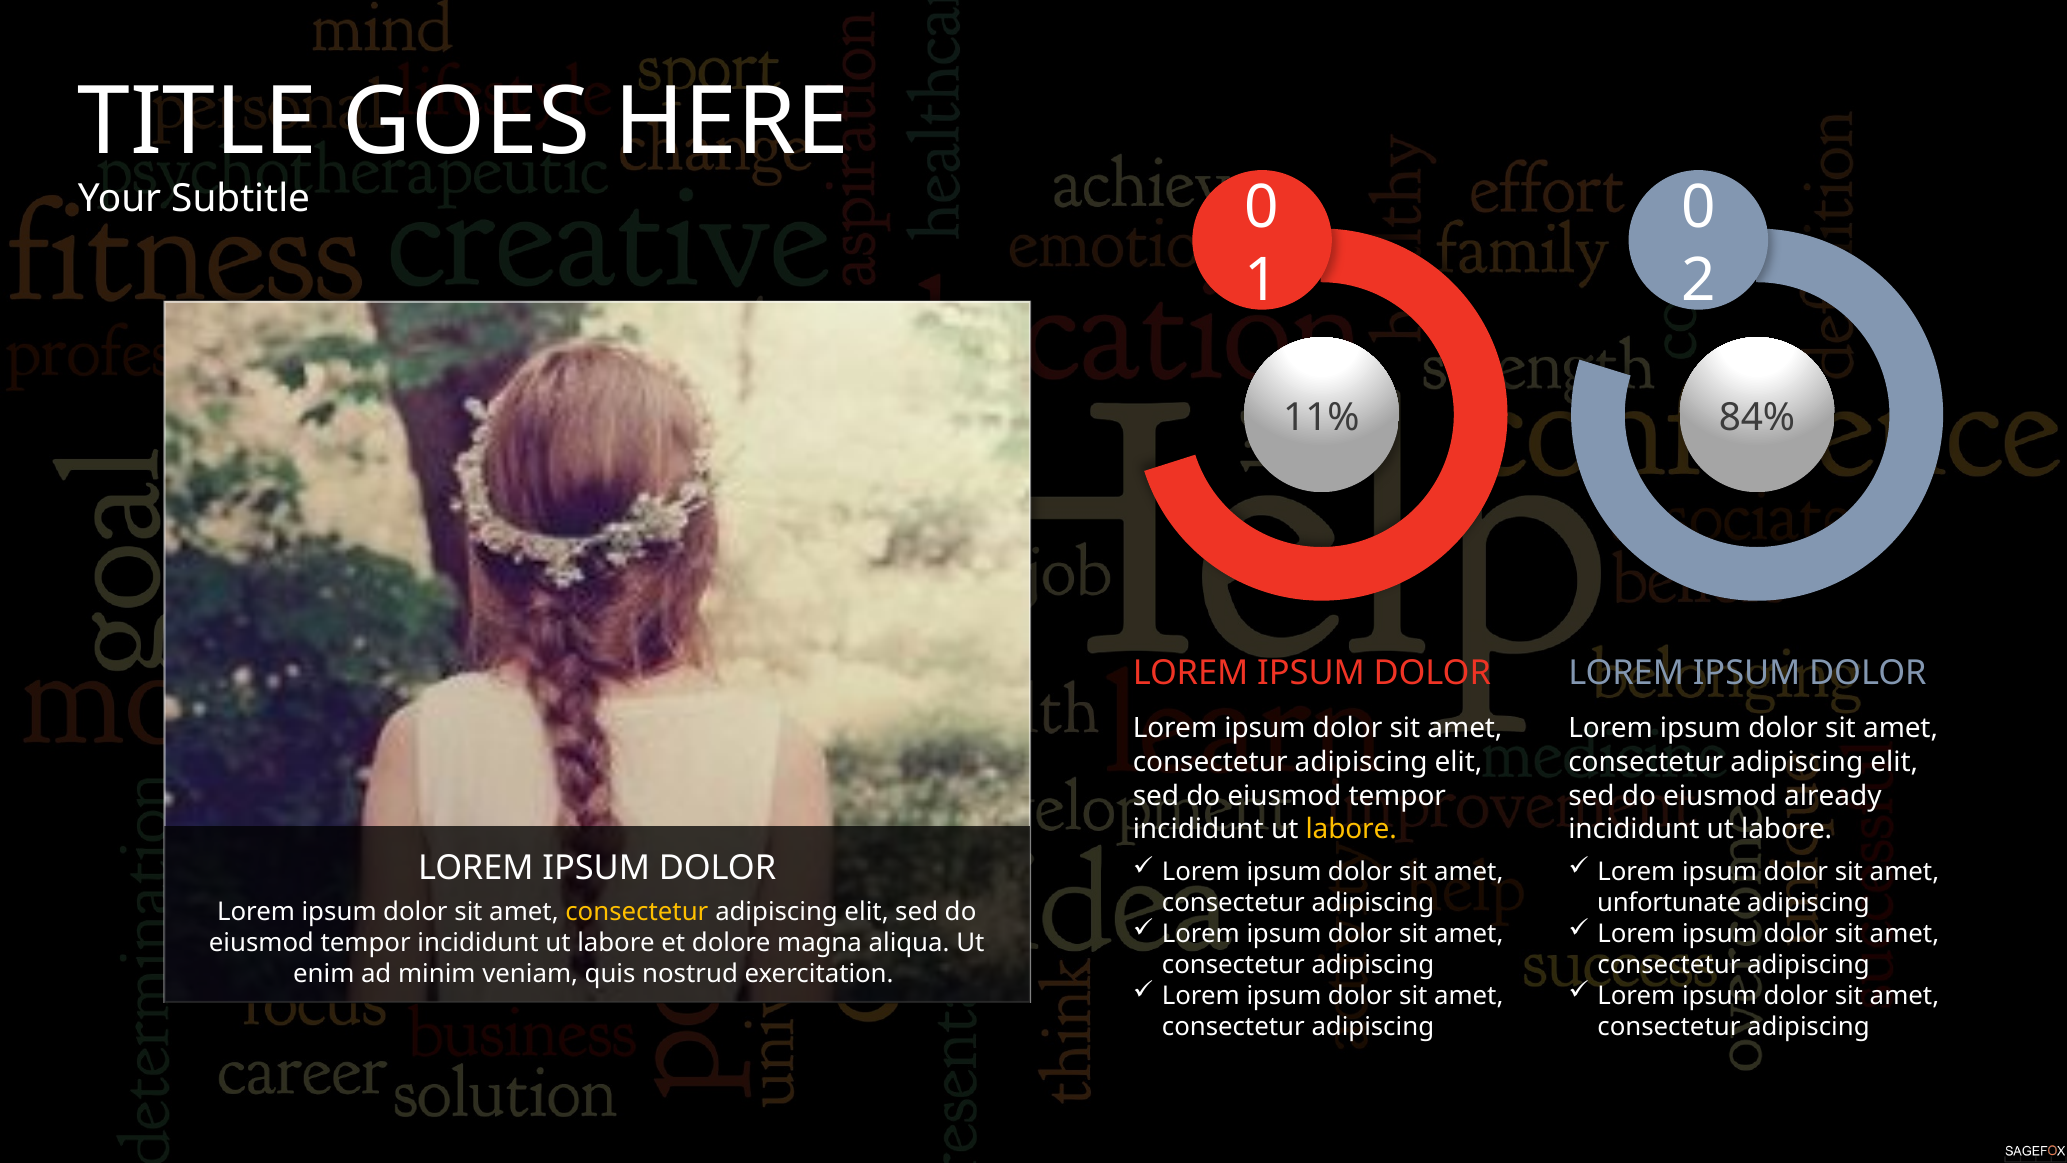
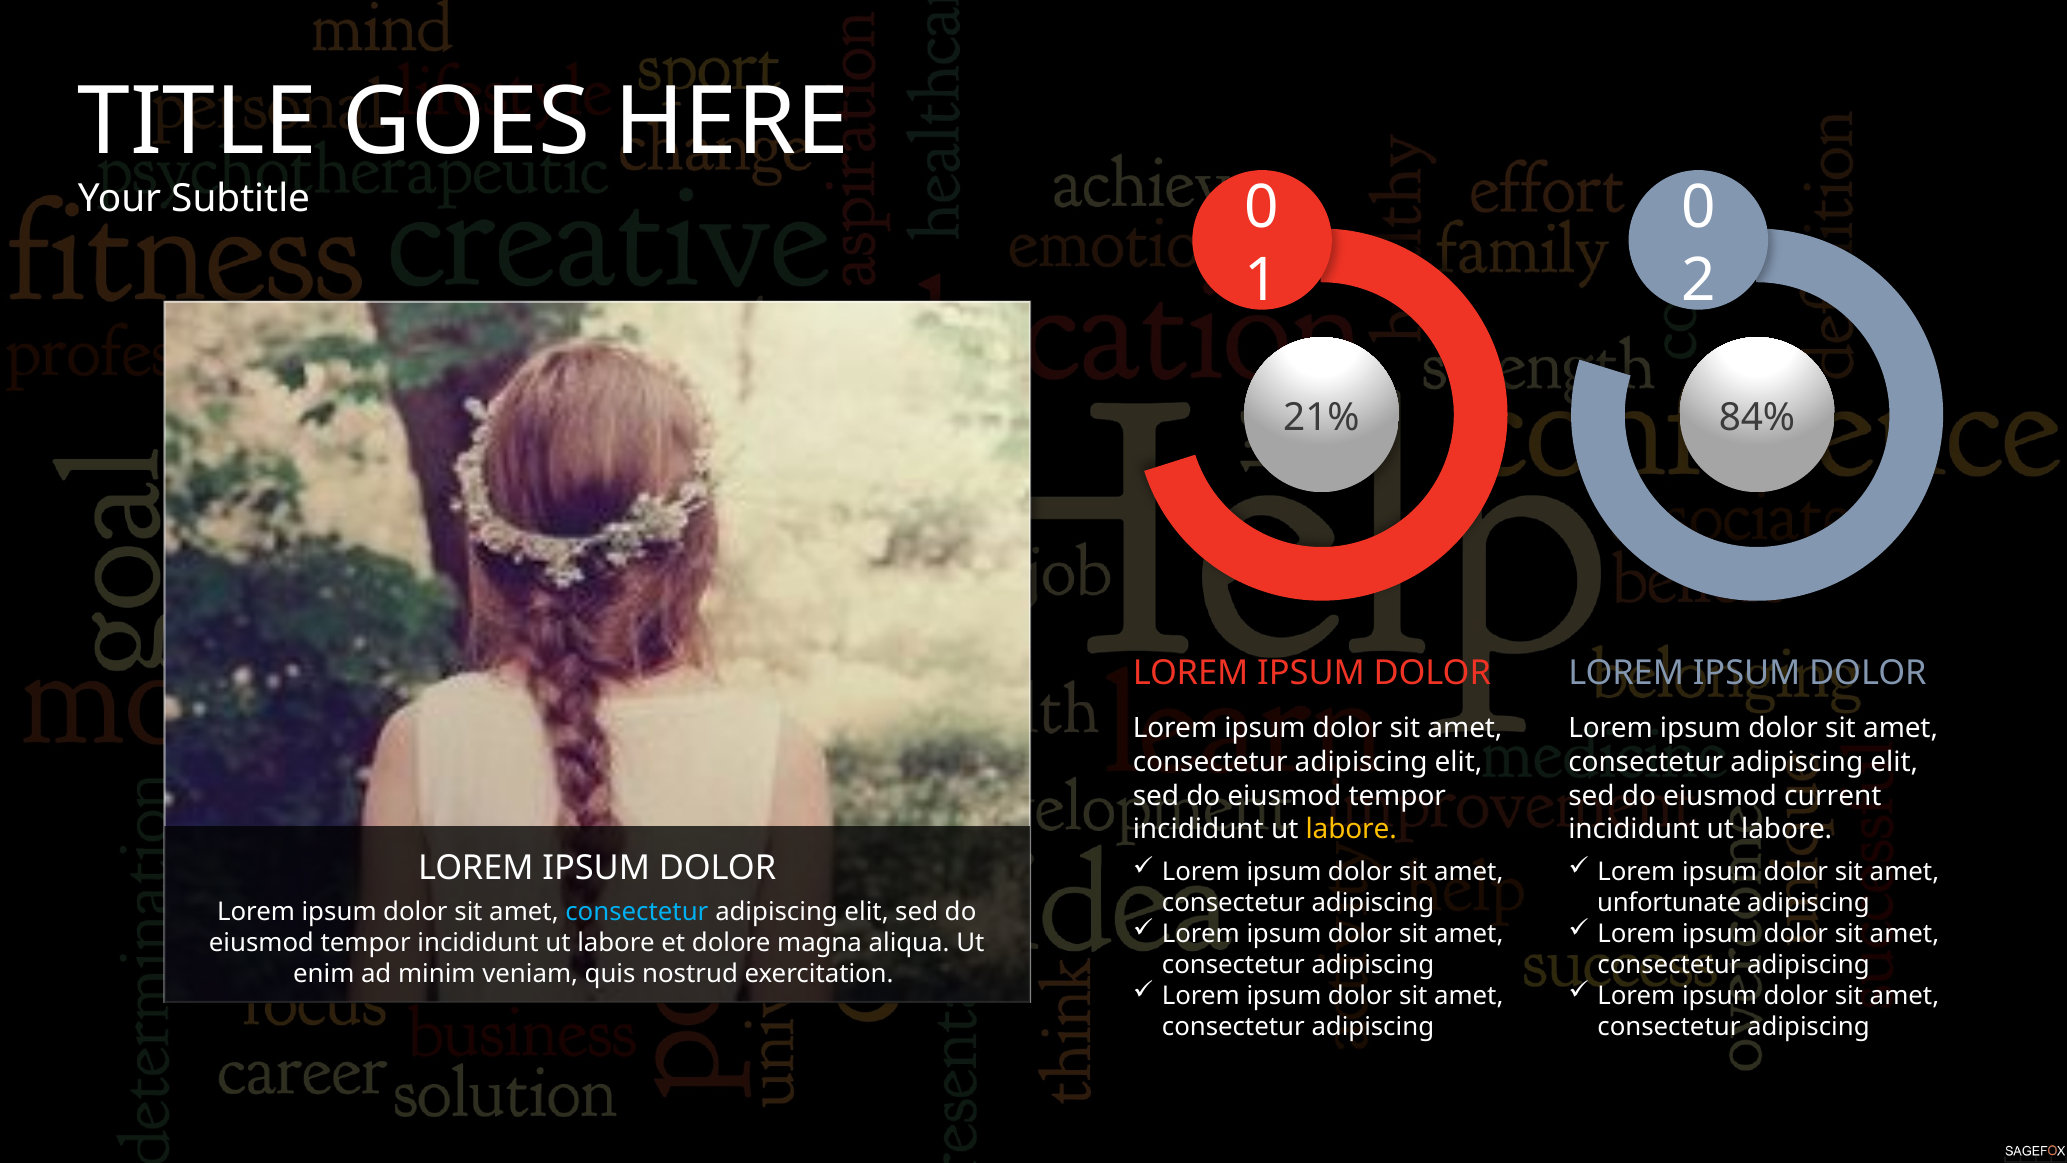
11%: 11% -> 21% (1321, 417)
already: already -> current (1833, 796)
consectetur colour: yellow -> light blue (637, 912)
